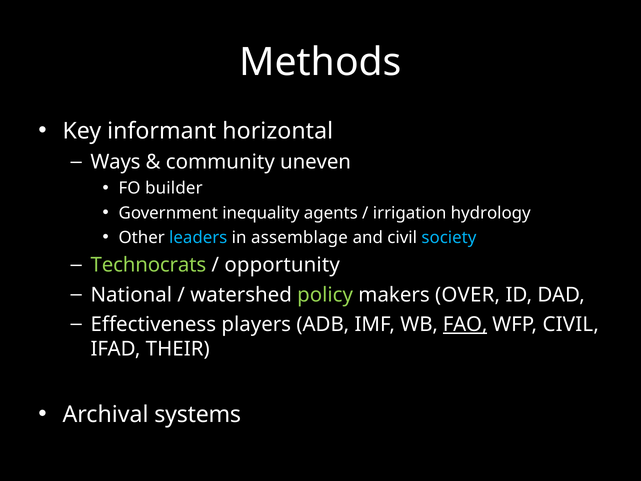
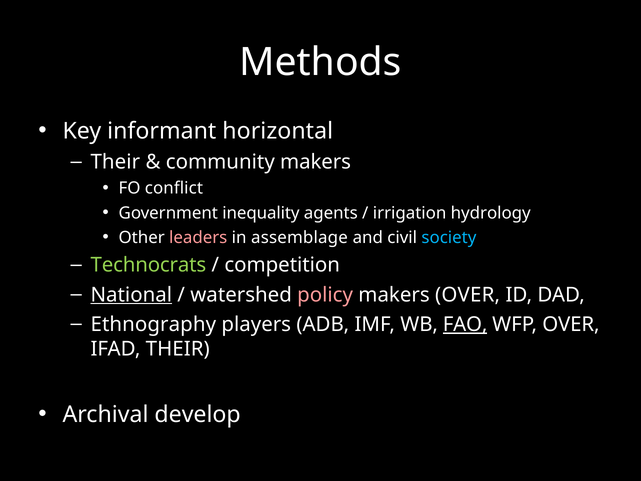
Ways: Ways -> Their (115, 162)
community uneven: uneven -> makers (316, 162)
builder: builder -> conflict (174, 188)
leaders colour: light blue -> pink (198, 237)
opportunity: opportunity -> competition (282, 265)
National underline: none -> present (131, 295)
policy colour: light green -> pink (325, 295)
Effectiveness: Effectiveness -> Ethnography (153, 324)
WFP CIVIL: CIVIL -> OVER (571, 324)
systems: systems -> develop (198, 414)
